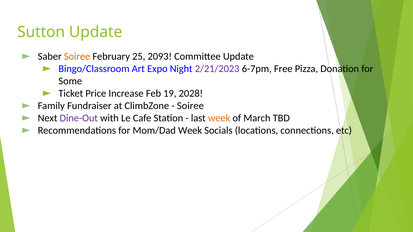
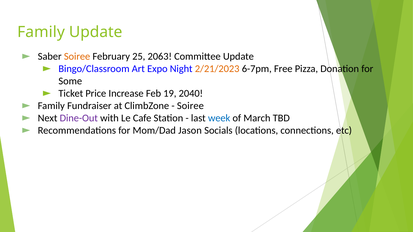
Sutton: Sutton -> Family (41, 32)
2093: 2093 -> 2063 (160, 56)
2/21/2023 colour: purple -> orange (217, 69)
2028: 2028 -> 2040 (191, 94)
week colour: orange -> blue (219, 118)
Mom/Dad Week: Week -> Jason (190, 131)
